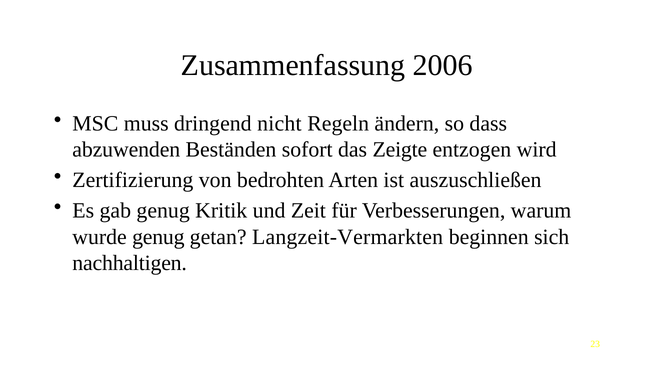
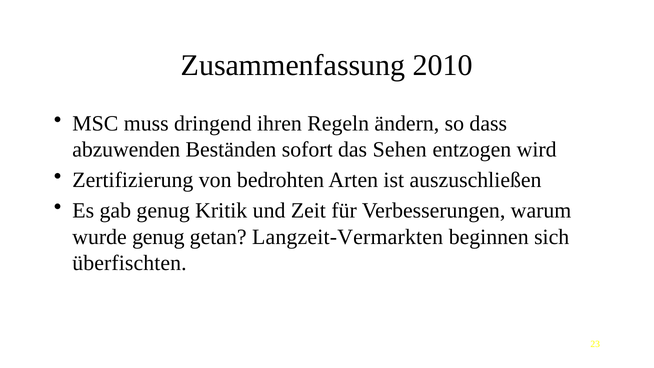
2006: 2006 -> 2010 (443, 65)
nicht: nicht -> ihren (279, 123)
Zeigte: Zeigte -> Sehen (400, 149)
nachhaltigen: nachhaltigen -> überfischten (129, 263)
